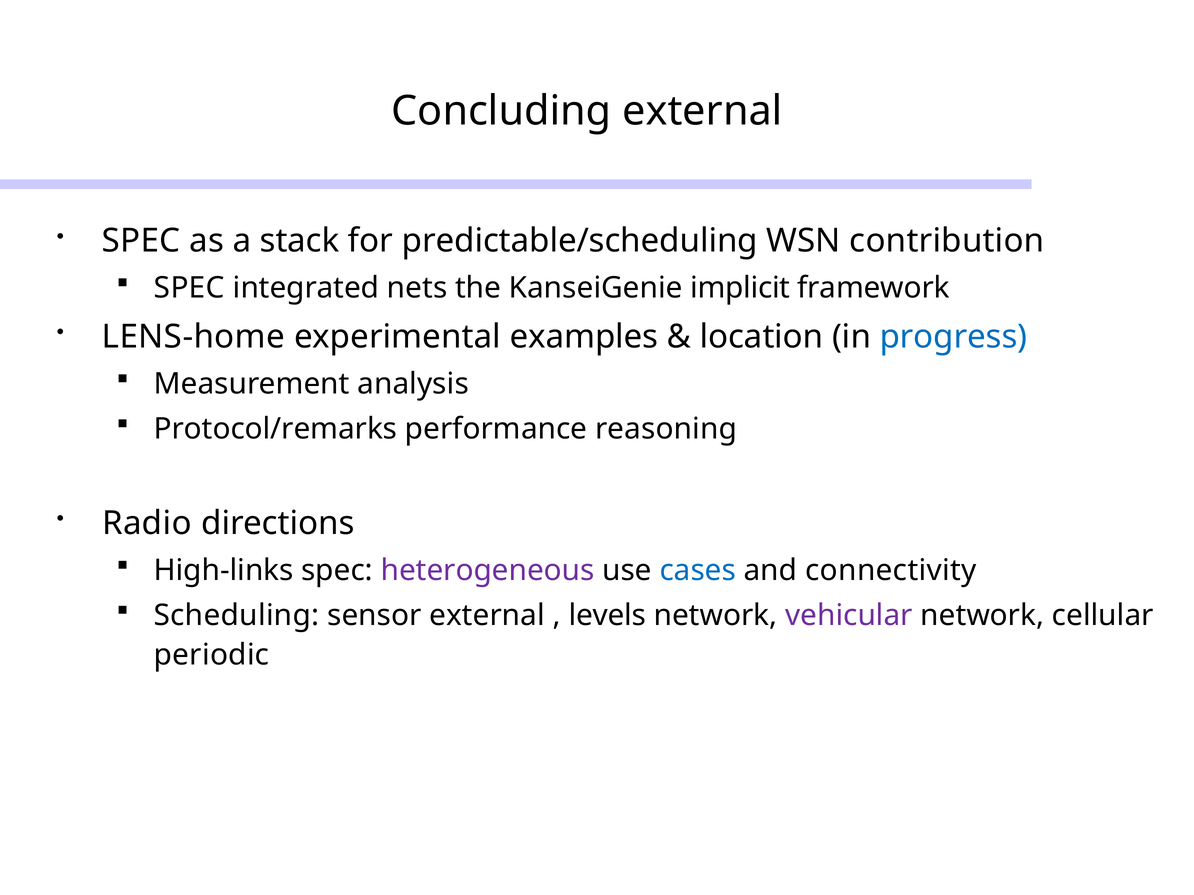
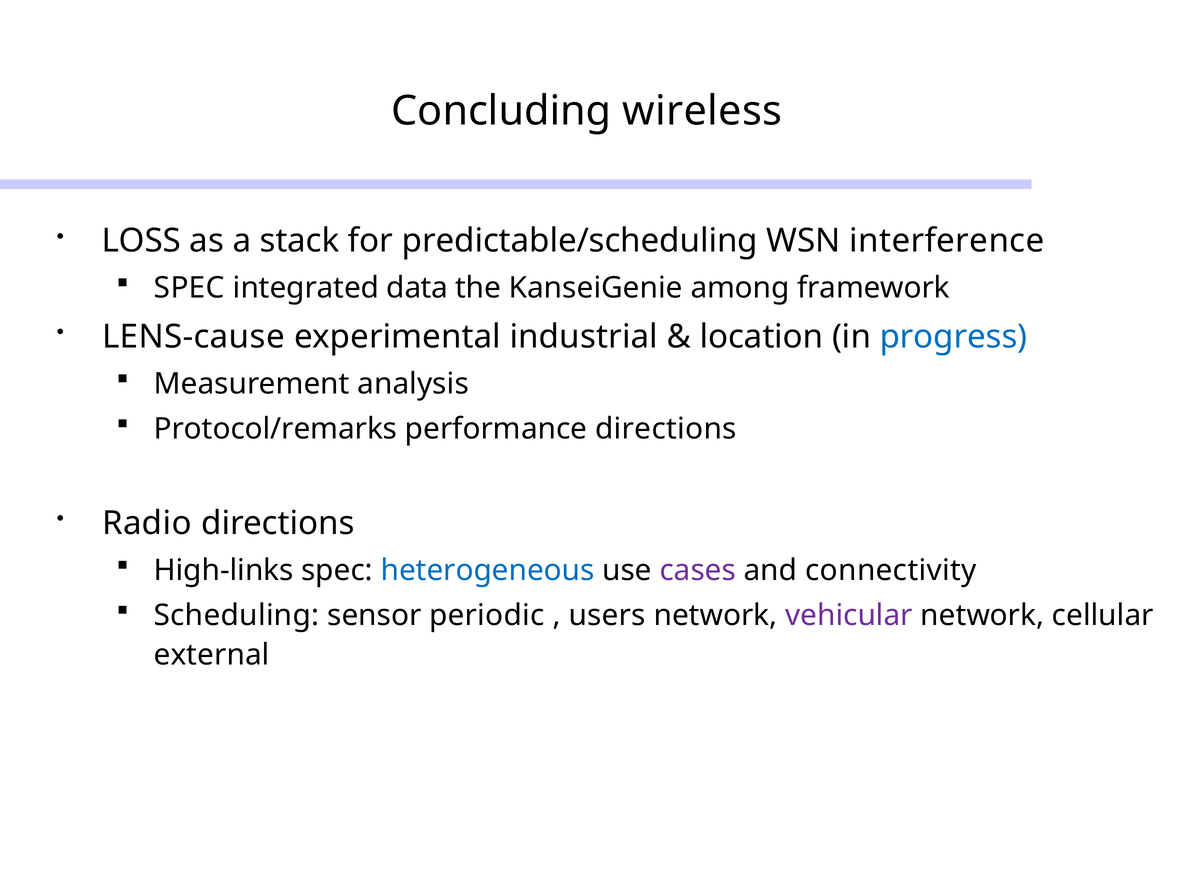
Concluding external: external -> wireless (702, 111)
SPEC: SPEC -> LOSS (141, 241)
contribution: contribution -> interference (947, 241)
nets: nets -> data (417, 288)
implicit: implicit -> among (740, 288)
LENS-home: LENS-home -> LENS-cause (193, 337)
examples: examples -> industrial (584, 337)
performance reasoning: reasoning -> directions (666, 429)
heterogeneous colour: purple -> blue (488, 571)
cases colour: blue -> purple (698, 571)
sensor external: external -> periodic (487, 616)
levels: levels -> users (607, 616)
periodic: periodic -> external (212, 655)
